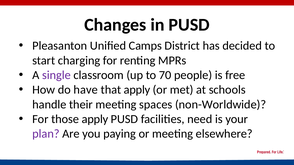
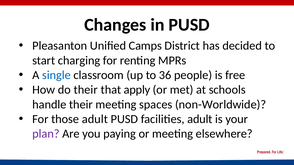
single colour: purple -> blue (56, 75)
70: 70 -> 36 (165, 75)
do have: have -> their (86, 90)
those apply: apply -> adult (95, 119)
facilities need: need -> adult (200, 119)
